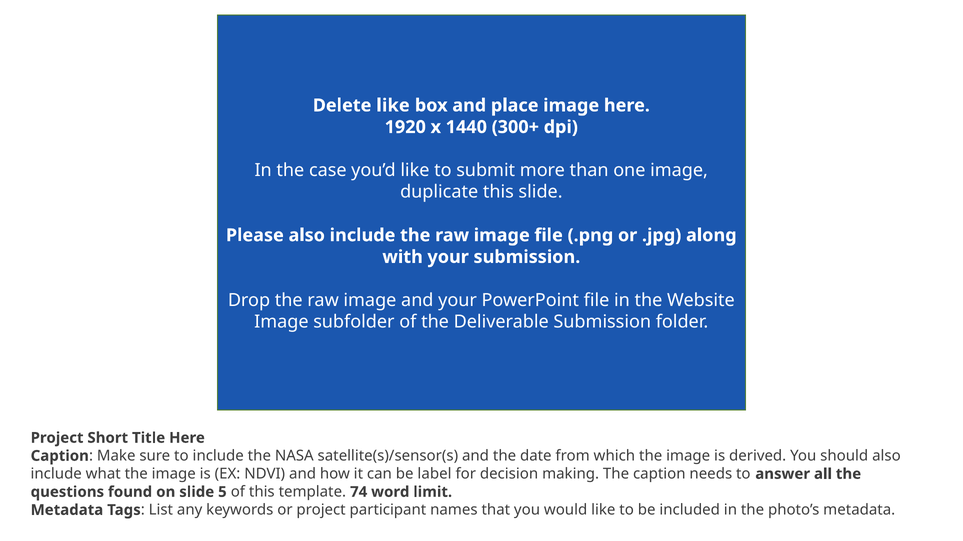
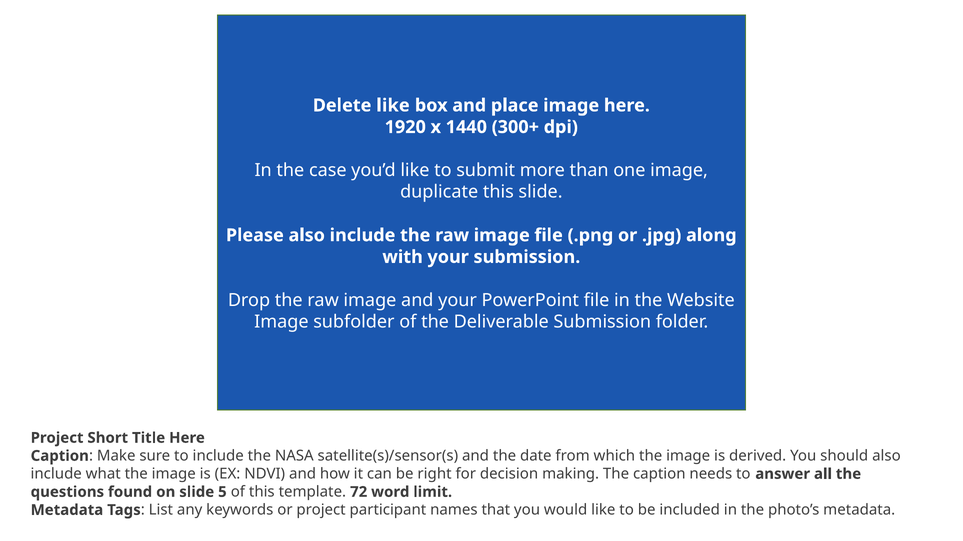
label: label -> right (435, 474)
74: 74 -> 72 (359, 493)
